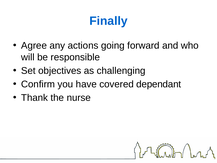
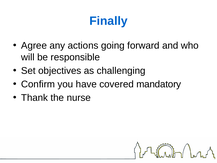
dependant: dependant -> mandatory (159, 84)
